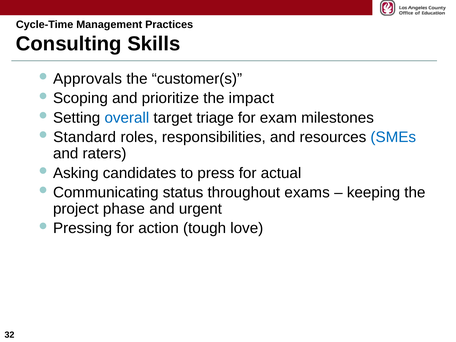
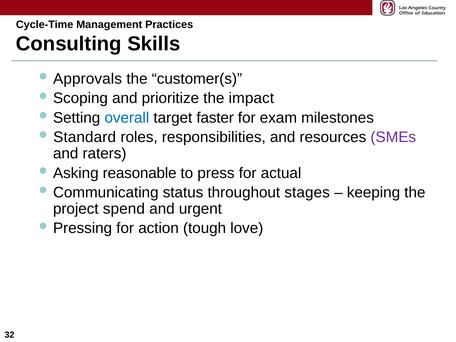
triage: triage -> faster (215, 118)
SMEs colour: blue -> purple (393, 137)
candidates: candidates -> reasonable (140, 173)
exams: exams -> stages (307, 192)
phase: phase -> spend (124, 209)
